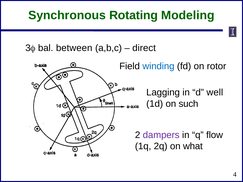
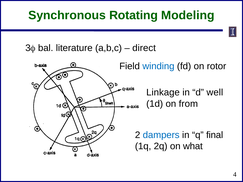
between: between -> literature (74, 48)
Lagging: Lagging -> Linkage (163, 93)
such: such -> from (188, 104)
dampers colour: purple -> blue (161, 135)
flow: flow -> final (215, 135)
